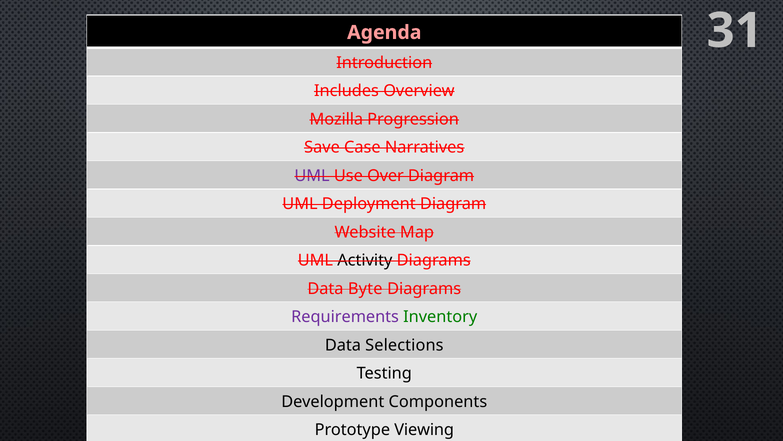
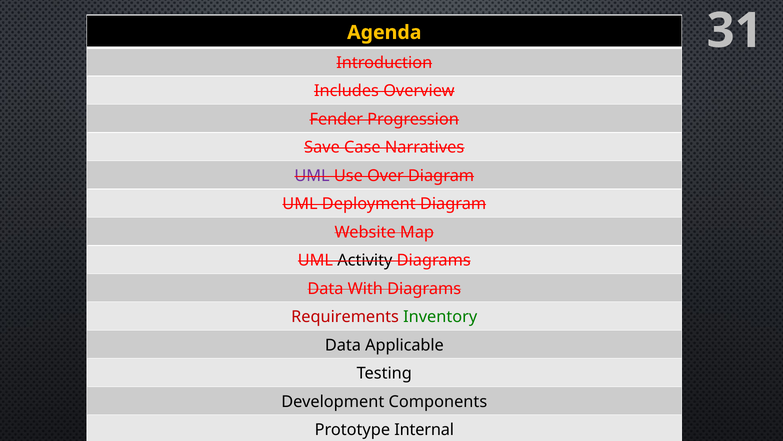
Agenda colour: pink -> yellow (384, 32)
Mozilla: Mozilla -> Fender (336, 119)
Byte: Byte -> With (365, 288)
Requirements colour: purple -> red (345, 317)
Selections: Selections -> Applicable (404, 345)
Viewing: Viewing -> Internal (424, 429)
